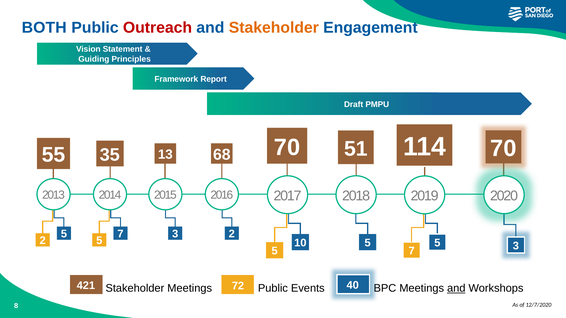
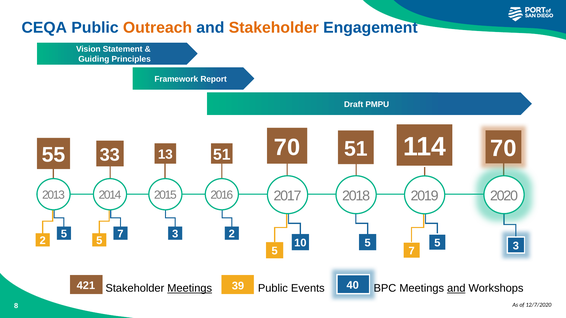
BOTH: BOTH -> CEQA (44, 28)
Outreach colour: red -> orange (158, 28)
35: 35 -> 33 (110, 155)
13 68: 68 -> 51 (222, 155)
72: 72 -> 39 (238, 286)
Meetings underline: none -> present (190, 288)
